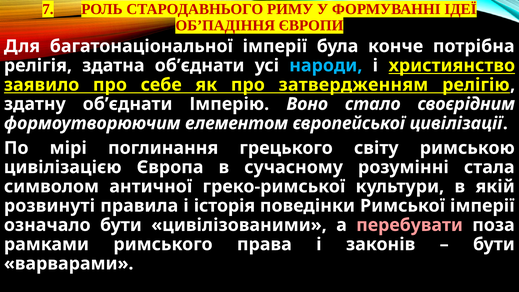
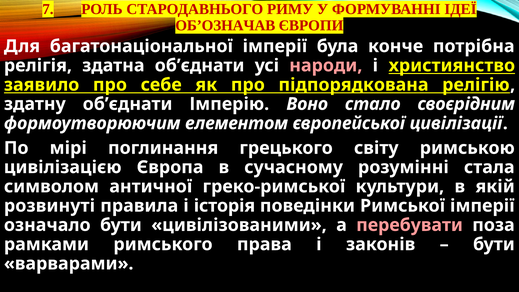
ОБ’ПАДІННЯ: ОБ’ПАДІННЯ -> ОБ’ОЗНАЧАВ (225, 25)
народи colour: light blue -> pink (326, 65)
затвердженням: затвердженням -> підпорядкована (354, 85)
